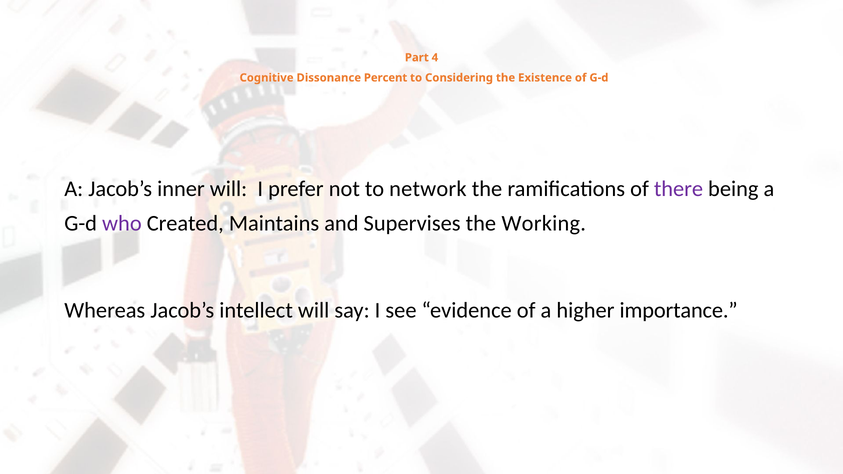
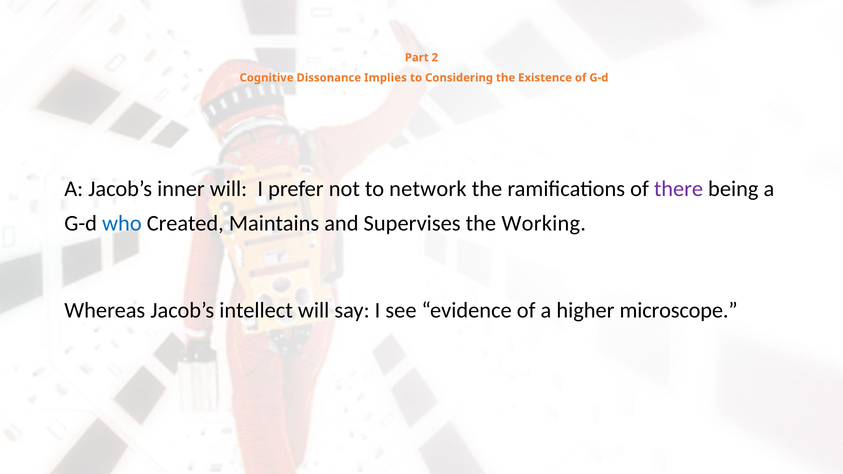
4: 4 -> 2 (435, 58)
Percent: Percent -> Implies (385, 78)
who colour: purple -> blue (122, 224)
importance: importance -> microscope (679, 310)
